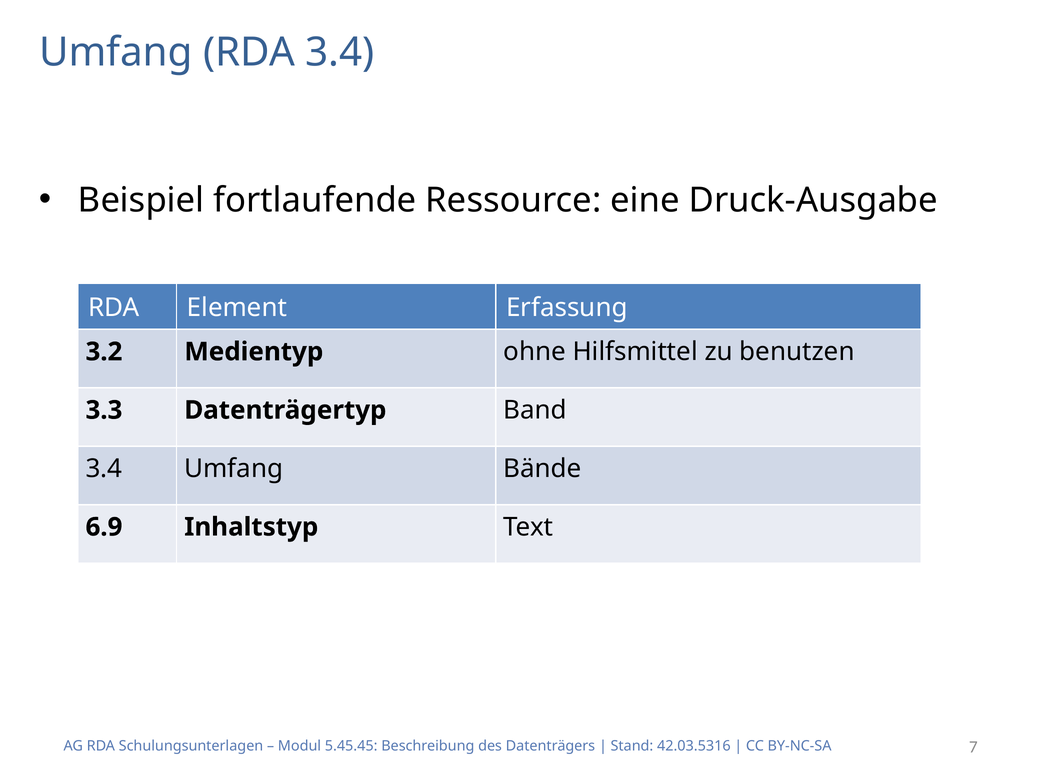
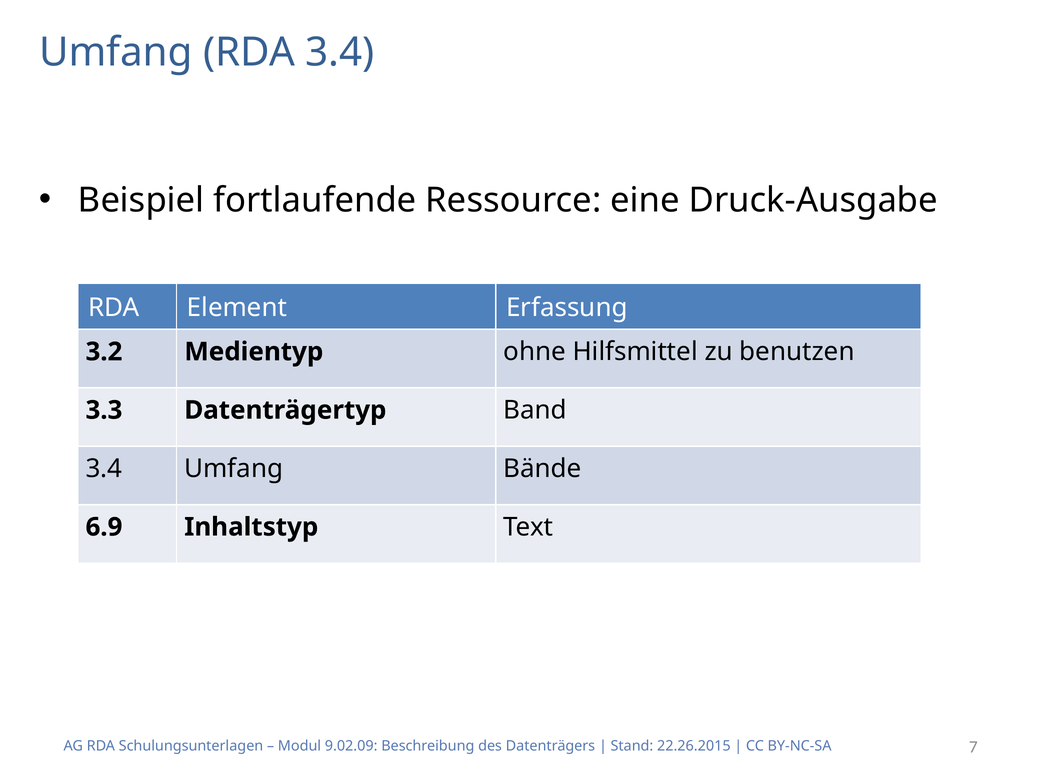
5.45.45: 5.45.45 -> 9.02.09 (351, 746)
42.03.5316: 42.03.5316 -> 22.26.2015 (694, 746)
